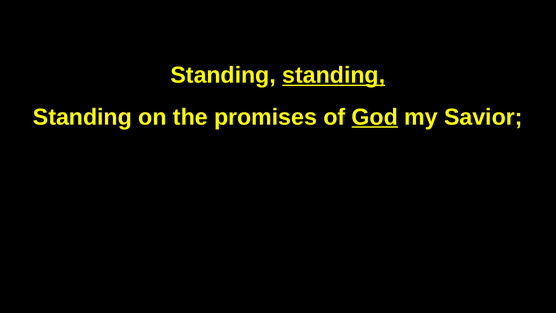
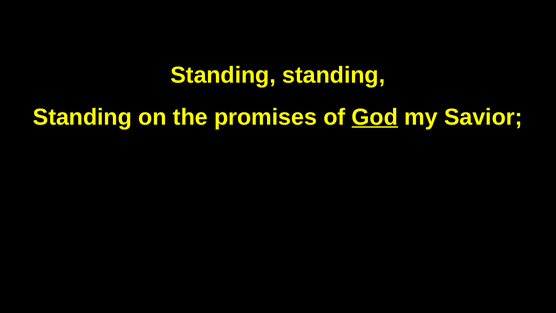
standing underline: present -> none (334, 75)
